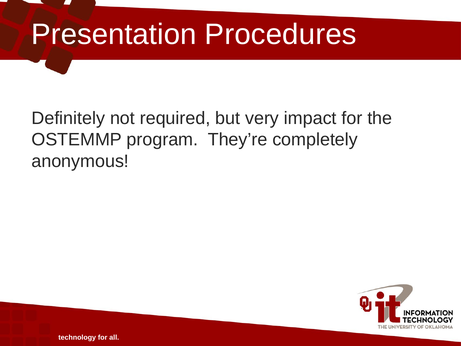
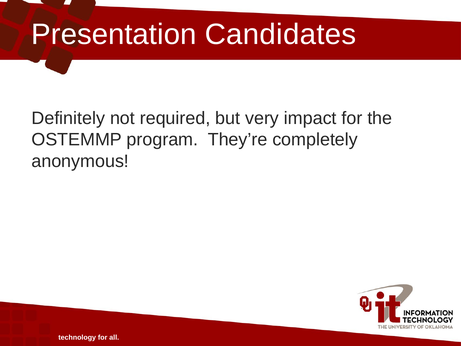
Procedures: Procedures -> Candidates (281, 35)
